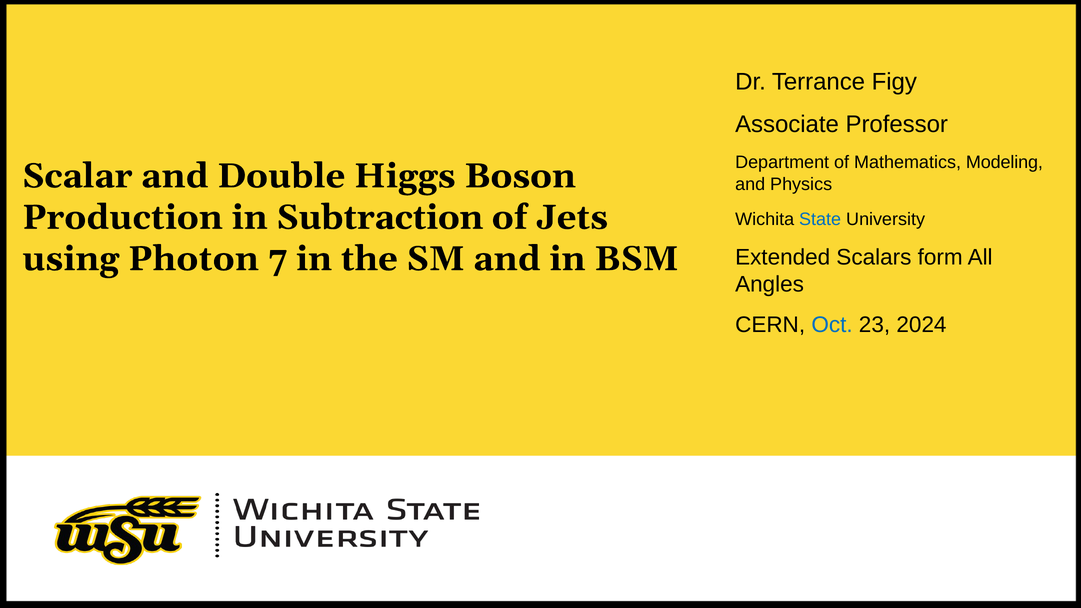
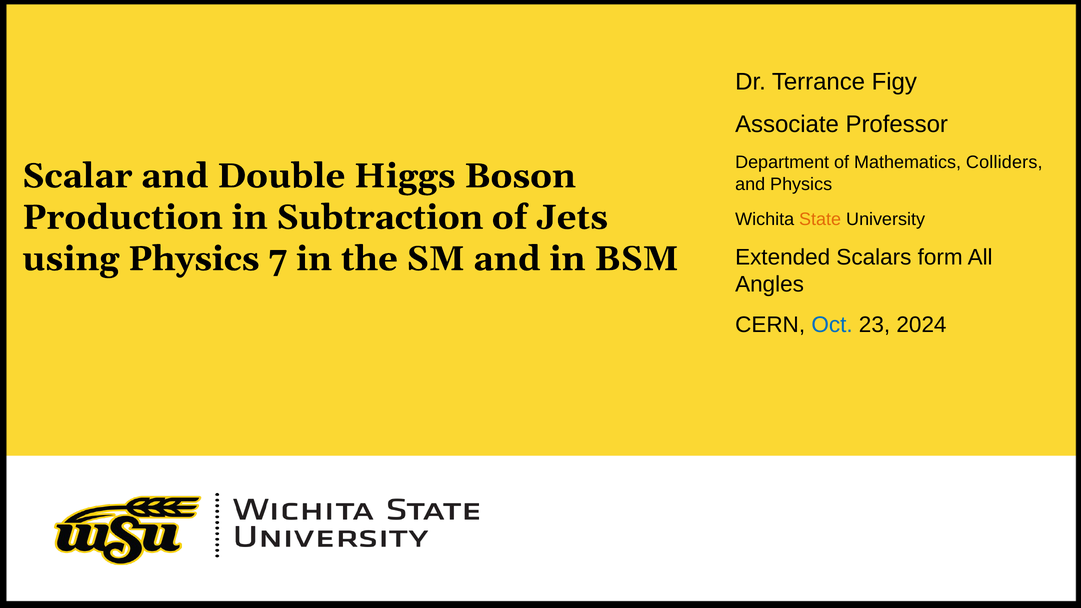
Modeling: Modeling -> Colliders (1004, 162)
State colour: blue -> orange (820, 219)
using Photon: Photon -> Physics (194, 259)
